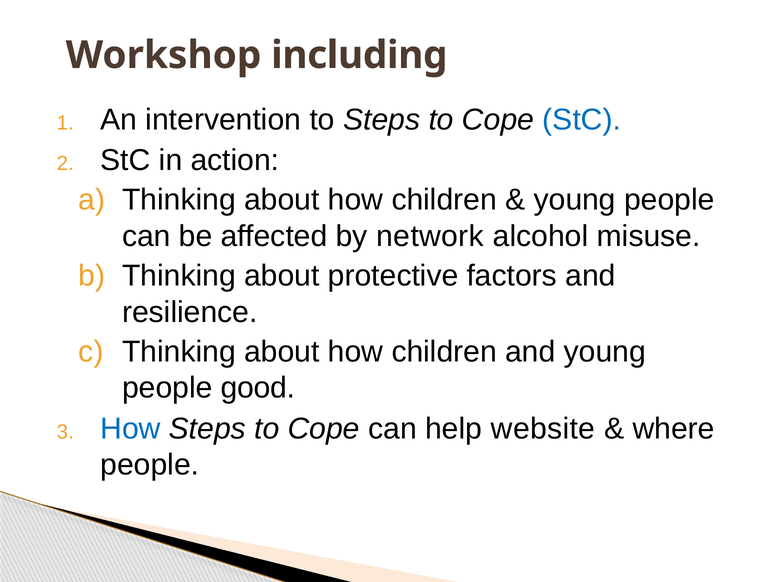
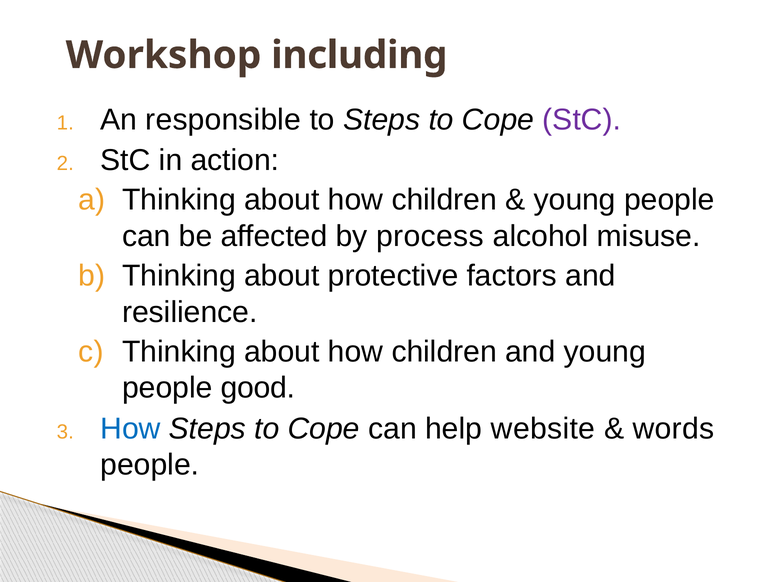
intervention: intervention -> responsible (223, 120)
StC colour: blue -> purple (582, 120)
network: network -> process (430, 236)
where: where -> words (673, 429)
